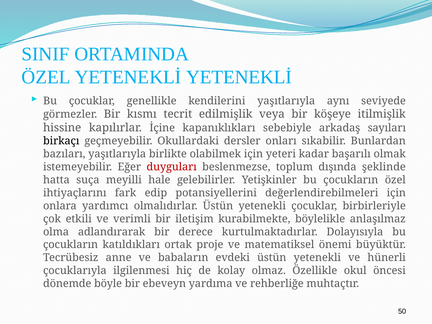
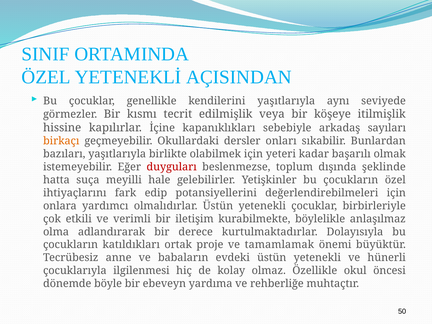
YETENEKLİ YETENEKLİ: YETENEKLİ -> AÇISINDAN (239, 77)
birkaçı colour: black -> orange (61, 141)
matematiksel: matematiksel -> tamamlamak (279, 245)
